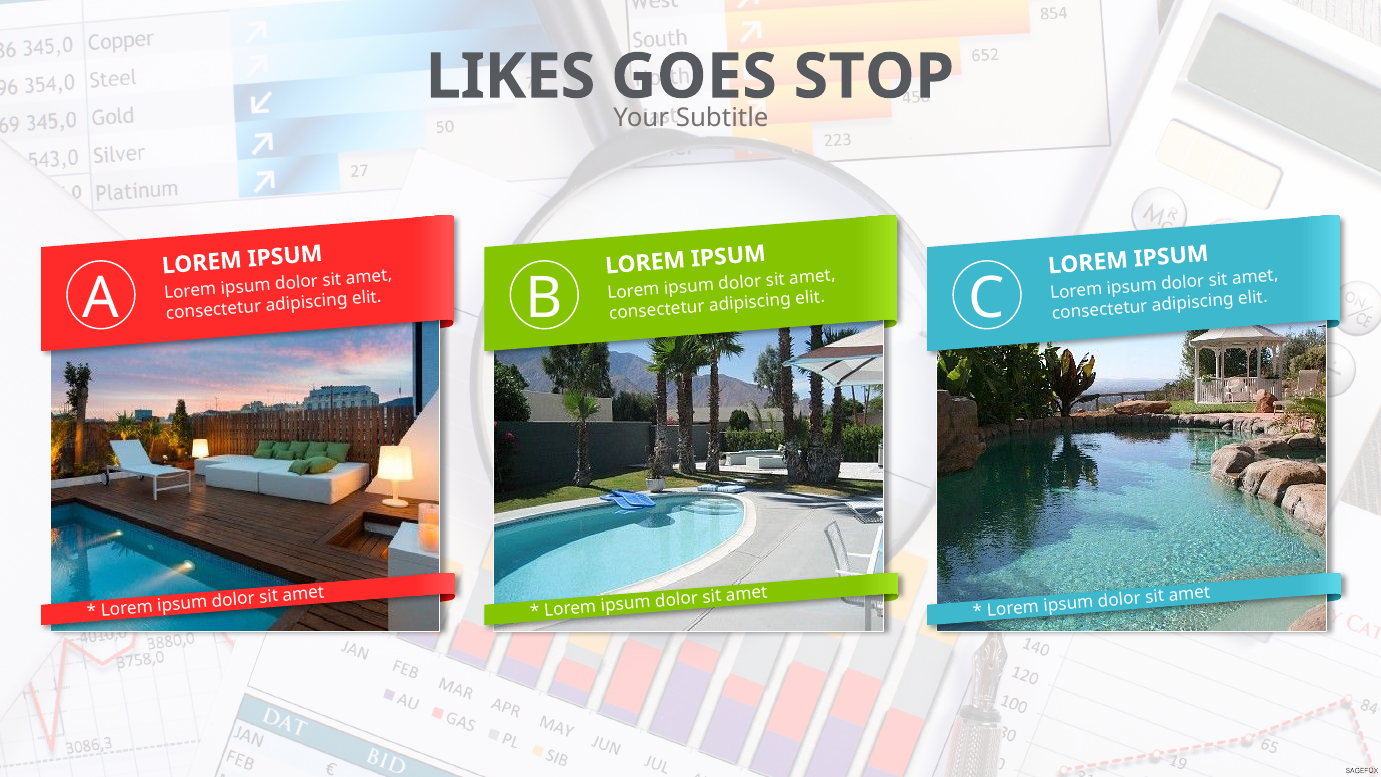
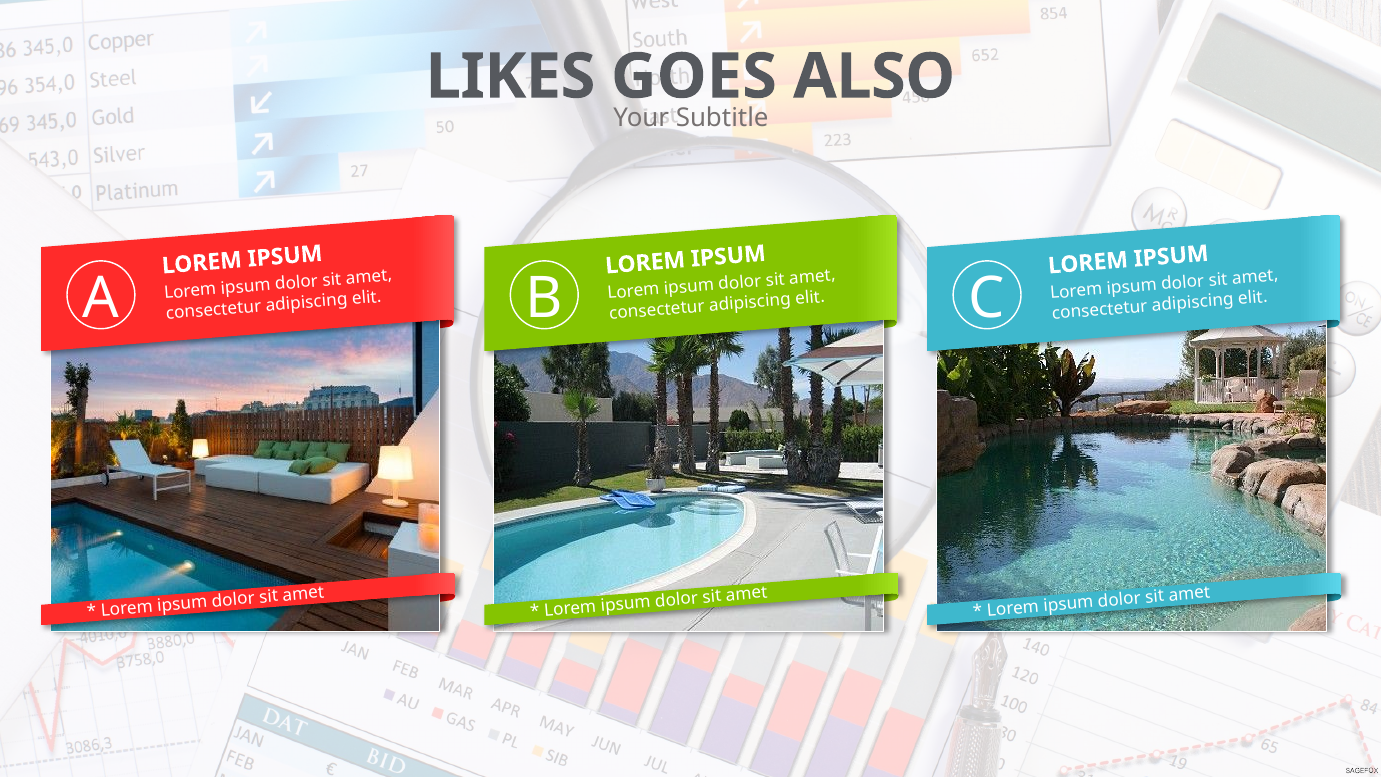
STOP: STOP -> ALSO (874, 77)
